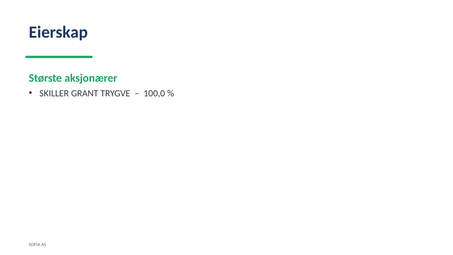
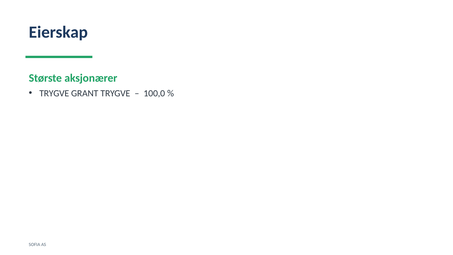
SKILLER: SKILLER -> TRYGVE (54, 93)
